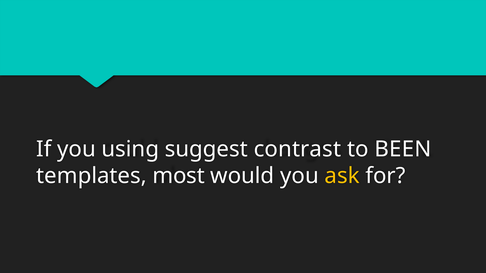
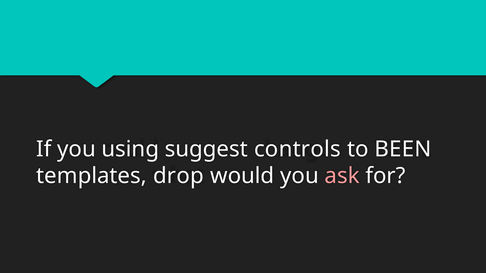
contrast: contrast -> controls (297, 149)
most: most -> drop (178, 176)
ask colour: yellow -> pink (342, 176)
